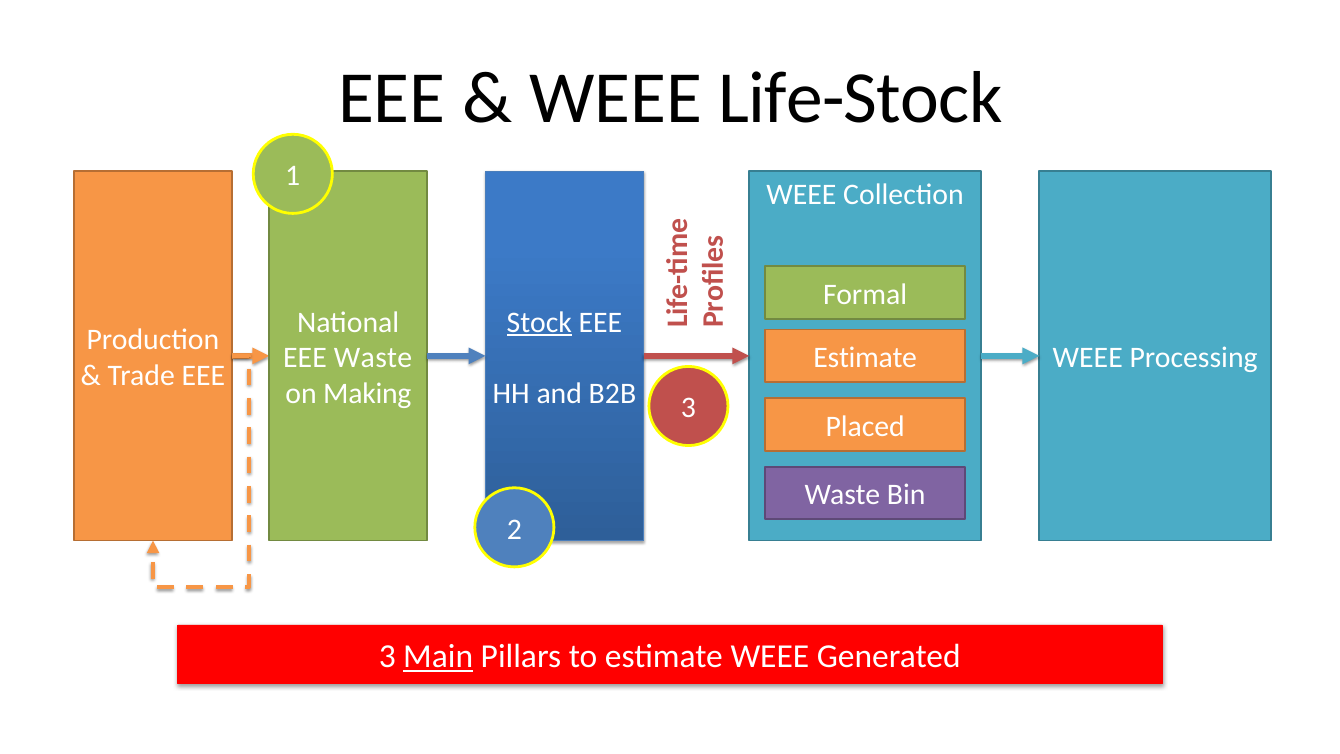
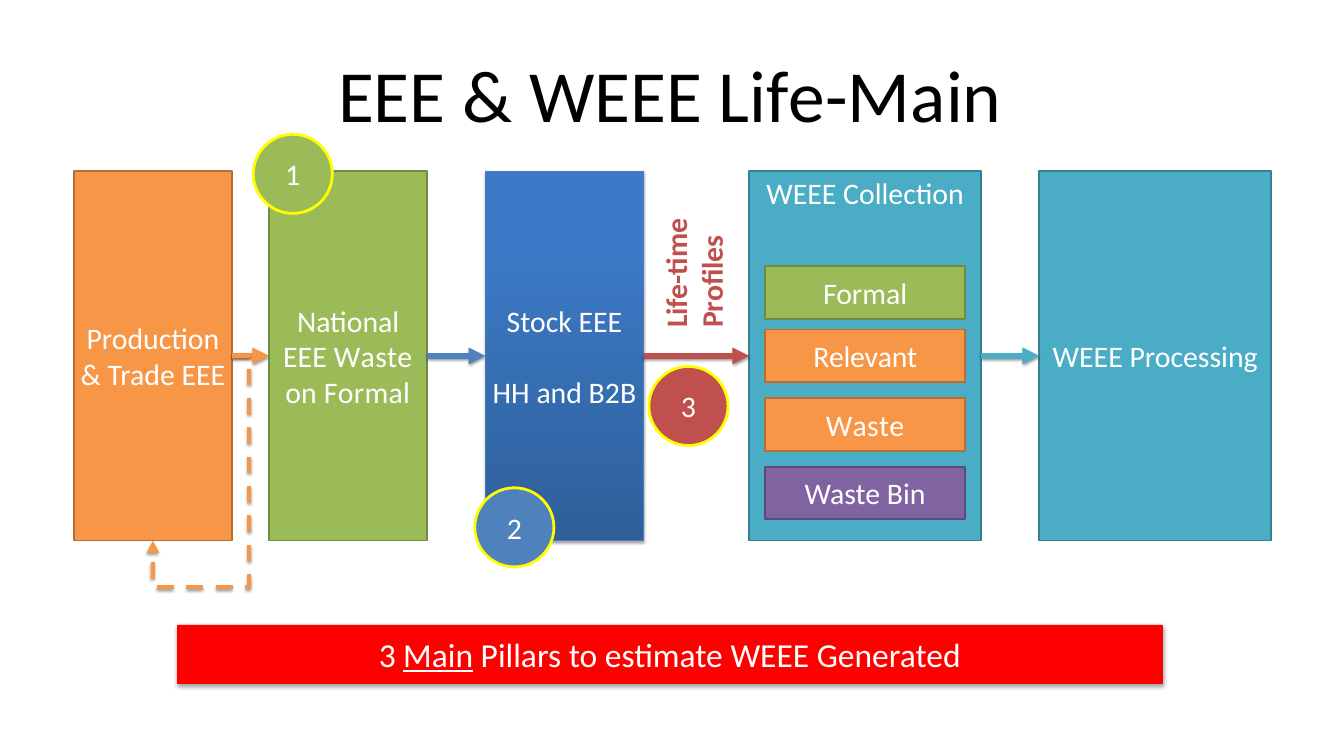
Life-Stock: Life-Stock -> Life-Main (860, 98)
Stock underline: present -> none (539, 322)
Estimate: Estimate -> Relevant (865, 358)
on Making: Making -> Formal (367, 394)
Placed: Placed -> Waste (865, 426)
